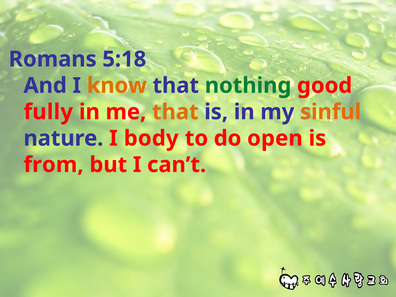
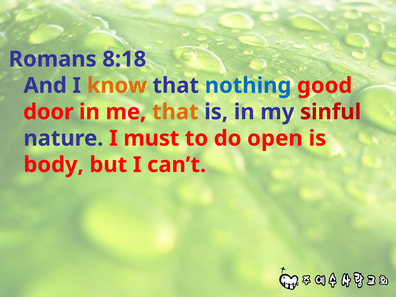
5:18: 5:18 -> 8:18 (124, 59)
nothing colour: green -> blue (248, 86)
fully: fully -> door (48, 112)
sinful colour: orange -> red (331, 112)
body: body -> must (151, 138)
from: from -> body (54, 165)
